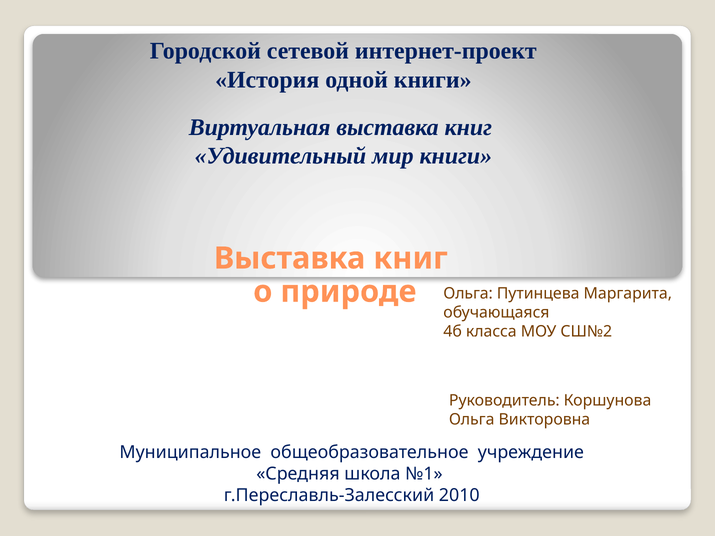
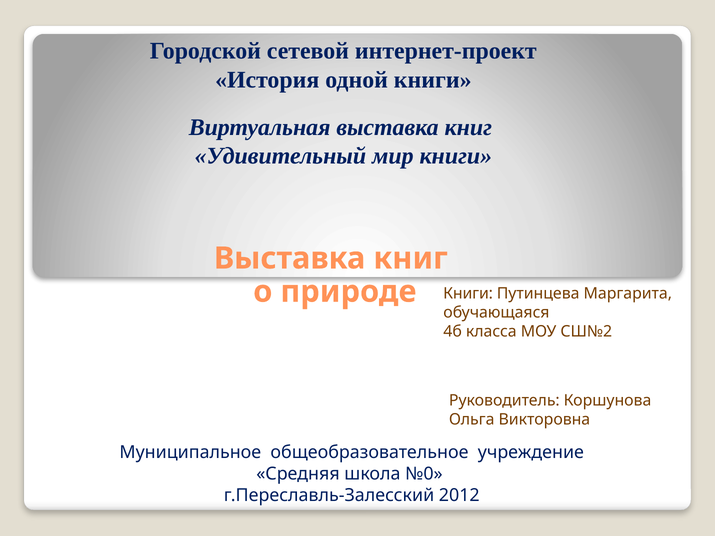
природе Ольга: Ольга -> Книги (468, 294)
№1: №1 -> №0 (424, 474)
2010: 2010 -> 2012 (459, 495)
